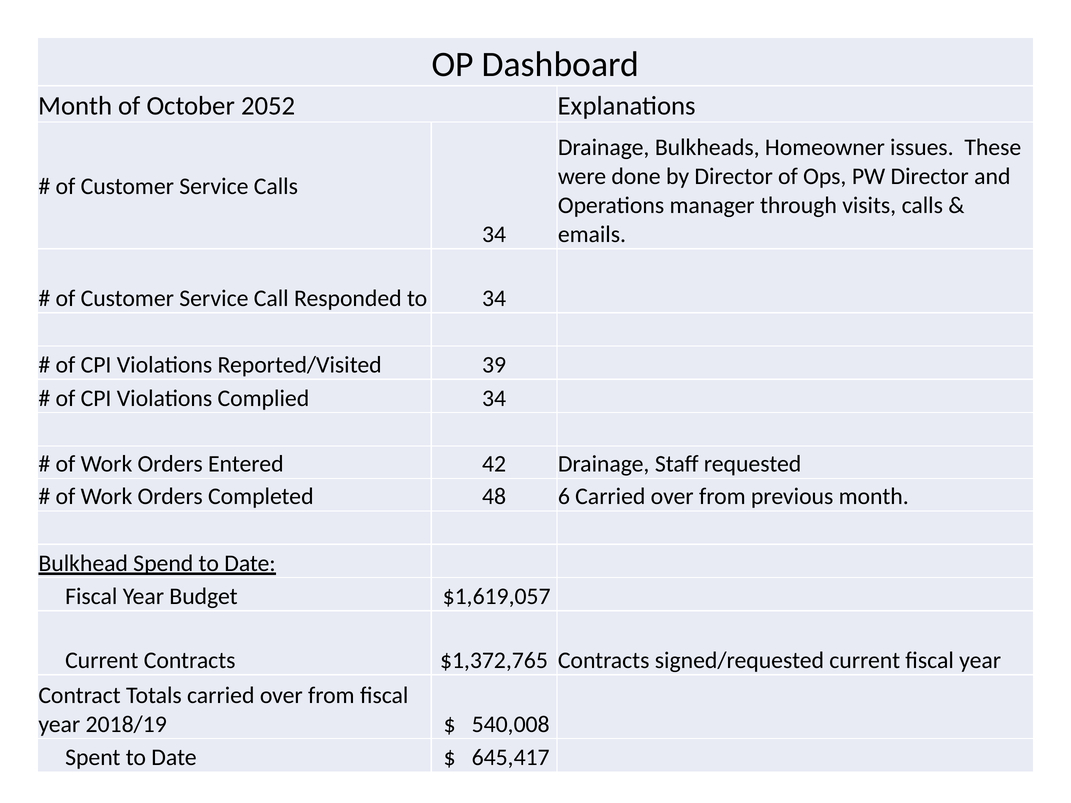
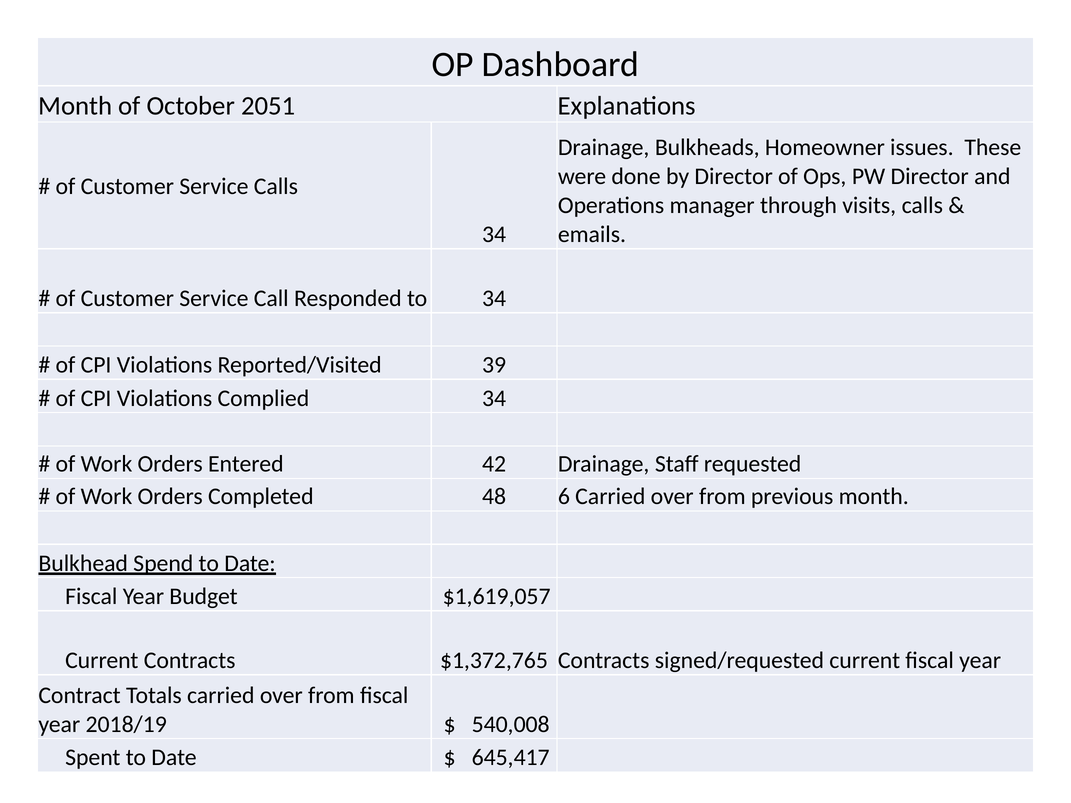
2052: 2052 -> 2051 (268, 106)
